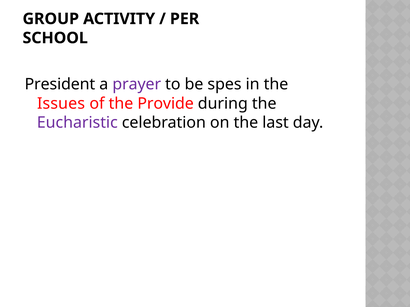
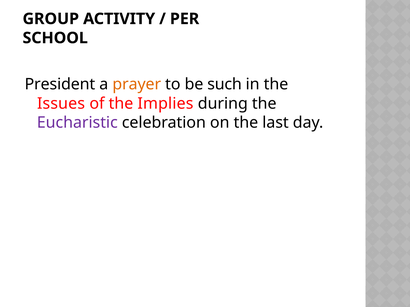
prayer colour: purple -> orange (137, 84)
spes: spes -> such (225, 84)
Provide: Provide -> Implies (165, 104)
